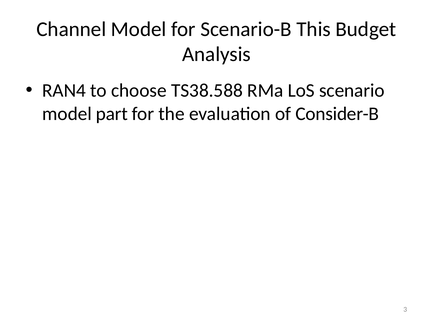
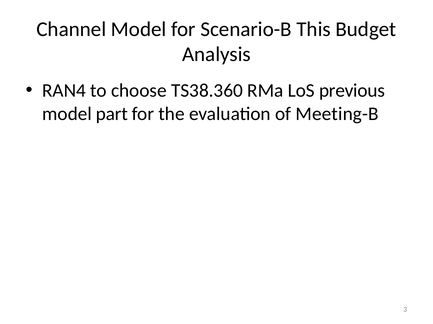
TS38.588: TS38.588 -> TS38.360 (207, 91)
scenario: scenario -> previous (352, 91)
Consider-B: Consider-B -> Meeting-B (337, 114)
